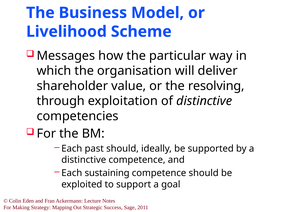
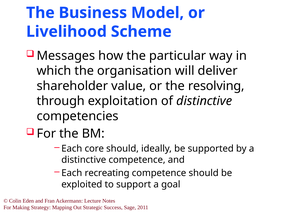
past: past -> core (94, 148)
sustaining: sustaining -> recreating (107, 173)
